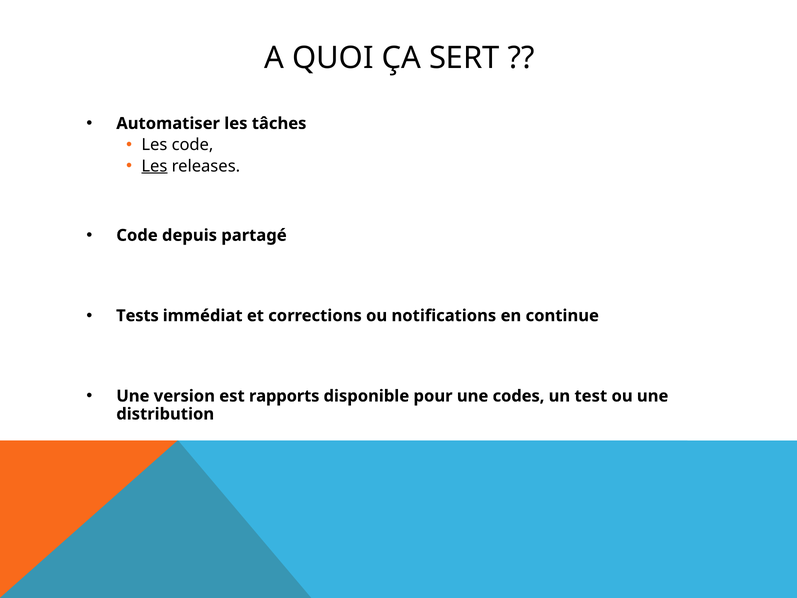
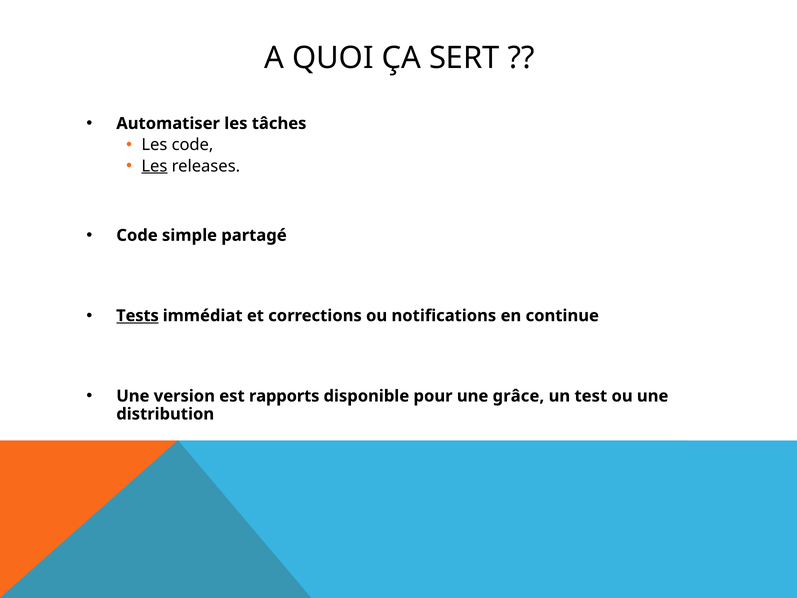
depuis: depuis -> simple (189, 235)
Tests underline: none -> present (137, 316)
codes: codes -> grâce (518, 396)
